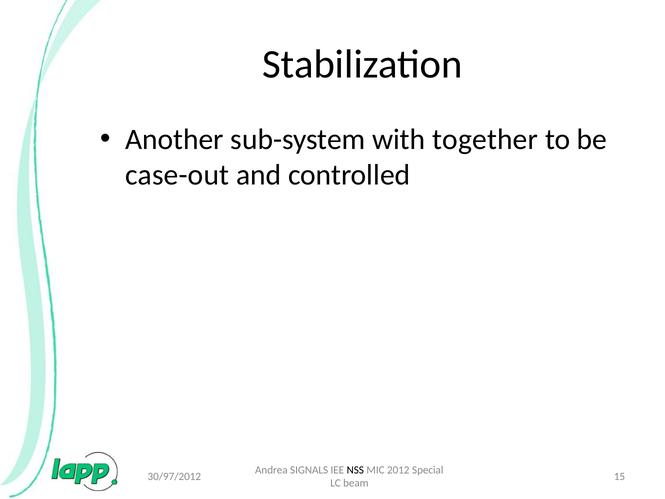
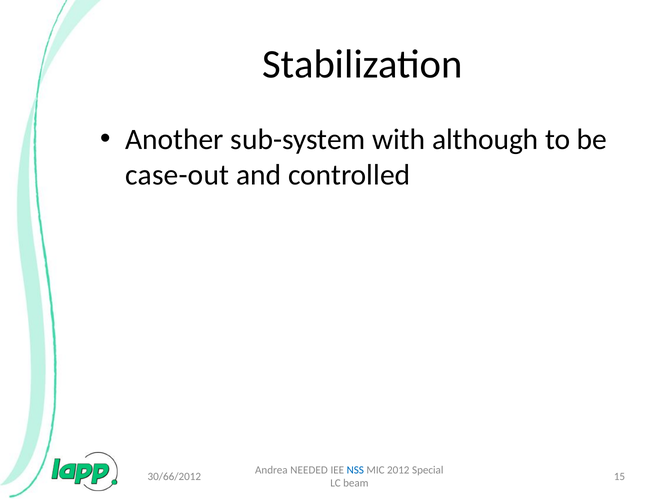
together: together -> although (485, 140)
SIGNALS: SIGNALS -> NEEDED (309, 470)
NSS colour: black -> blue (355, 470)
30/97/2012: 30/97/2012 -> 30/66/2012 (174, 476)
